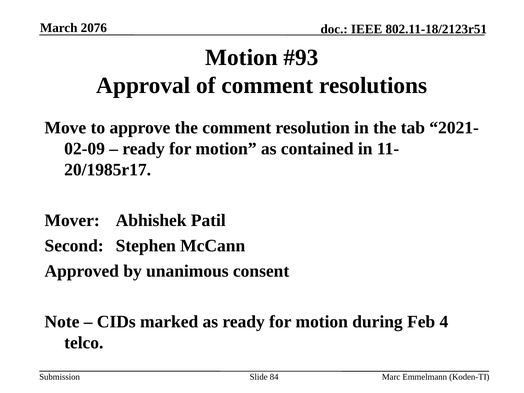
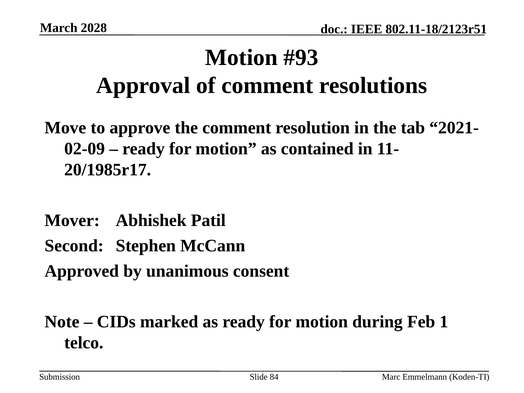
2076: 2076 -> 2028 (94, 28)
4: 4 -> 1 (444, 322)
